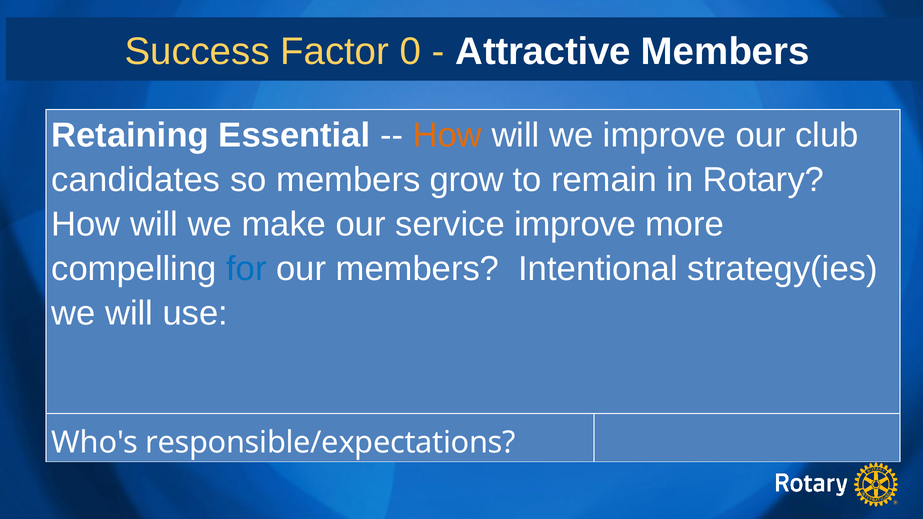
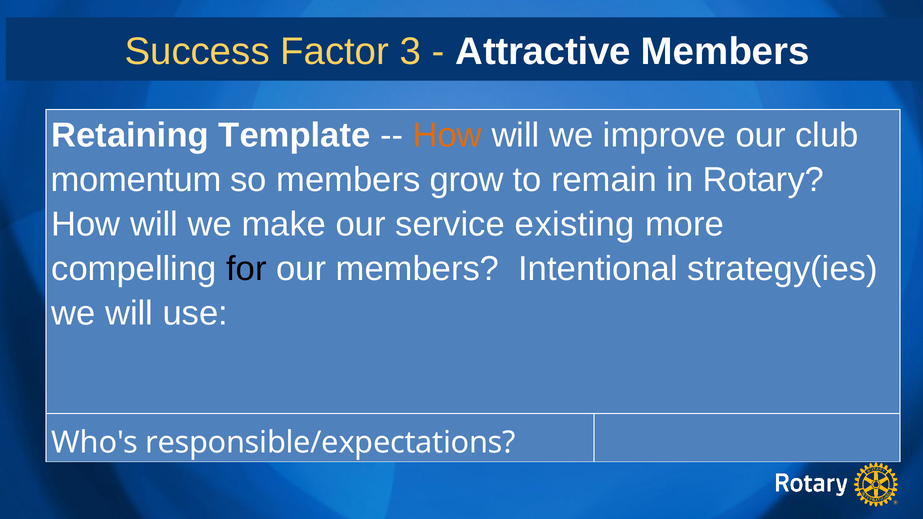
0: 0 -> 3 (410, 52)
Essential: Essential -> Template (294, 135)
candidates: candidates -> momentum (136, 180)
service improve: improve -> existing (575, 224)
for colour: blue -> black (246, 269)
